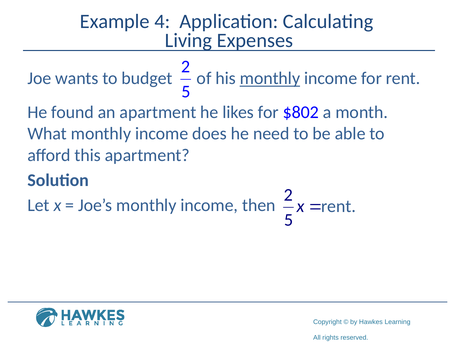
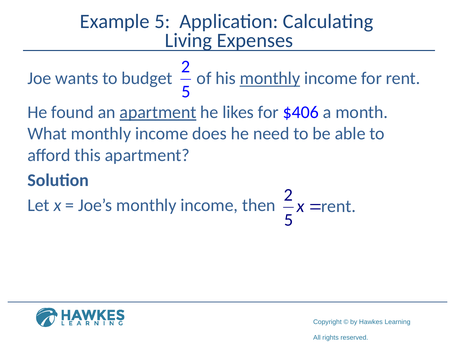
Example 4: 4 -> 5 (162, 21)
apartment underline: none -> present (158, 112)
$802: $802 -> $406 (301, 112)
